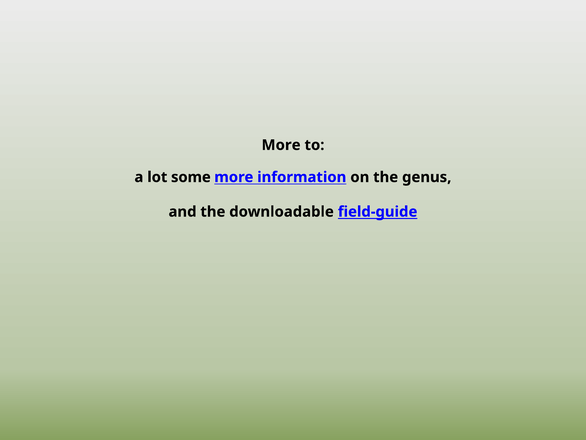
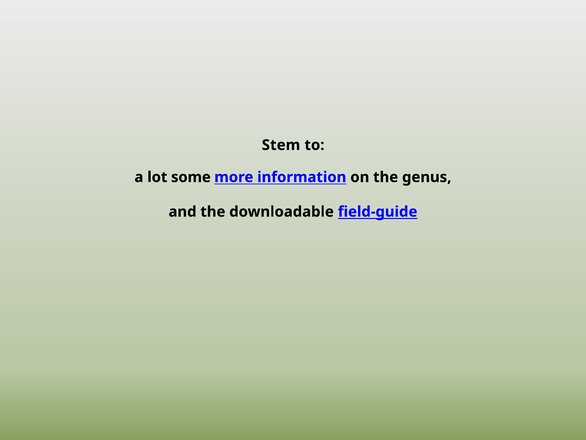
More: More -> Stem (281, 145)
